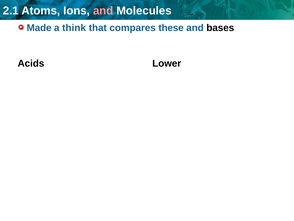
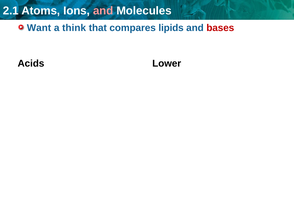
Made: Made -> Want (39, 28)
these: these -> lipids (171, 28)
bases colour: black -> red (220, 28)
